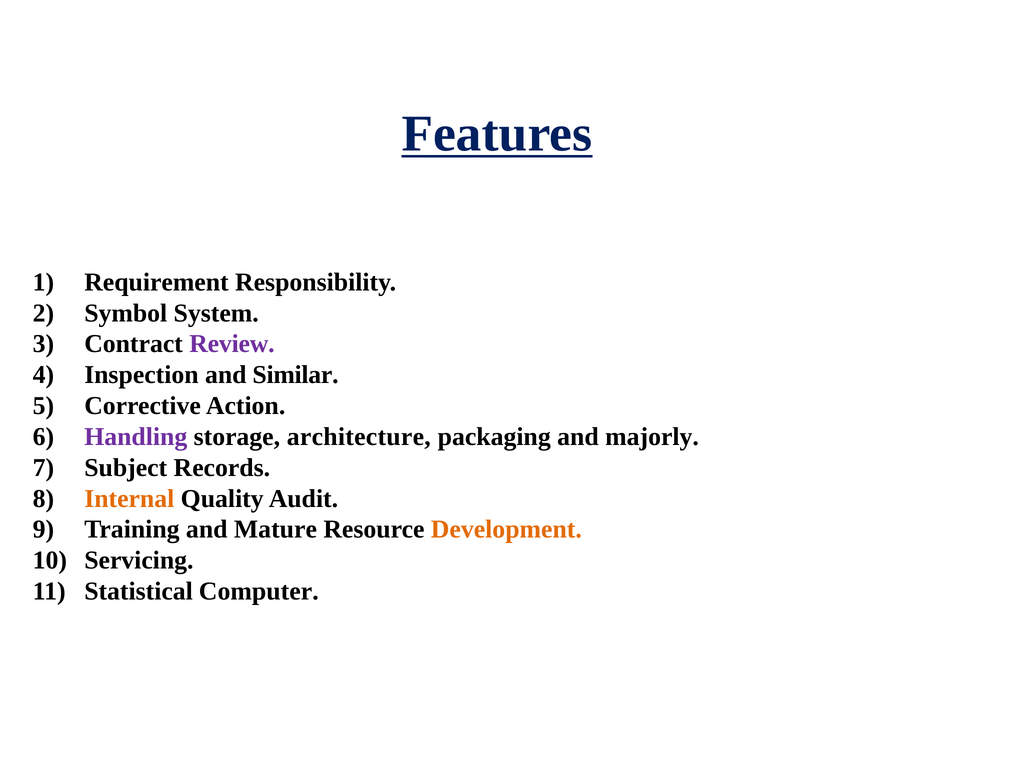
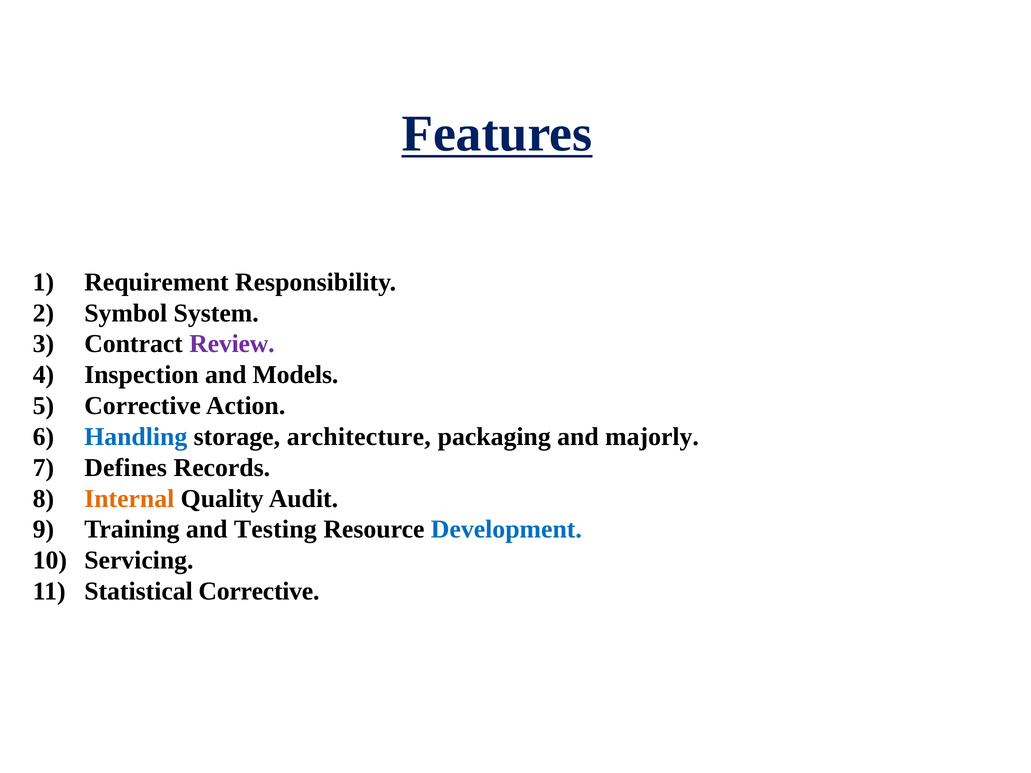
Similar: Similar -> Models (295, 375)
Handling colour: purple -> blue (136, 437)
Subject: Subject -> Defines (126, 468)
Mature: Mature -> Testing (275, 530)
Development colour: orange -> blue (506, 530)
Statistical Computer: Computer -> Corrective (259, 592)
